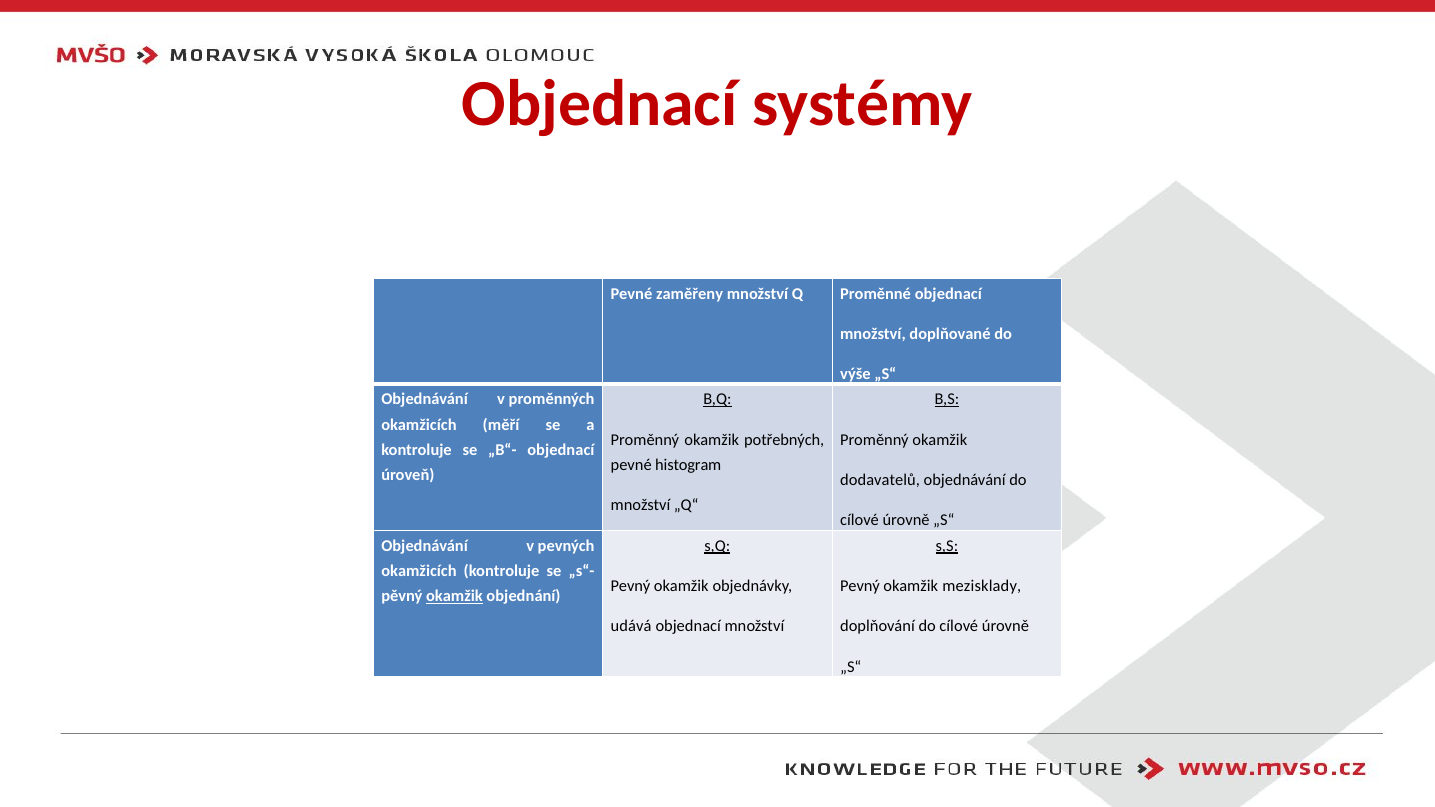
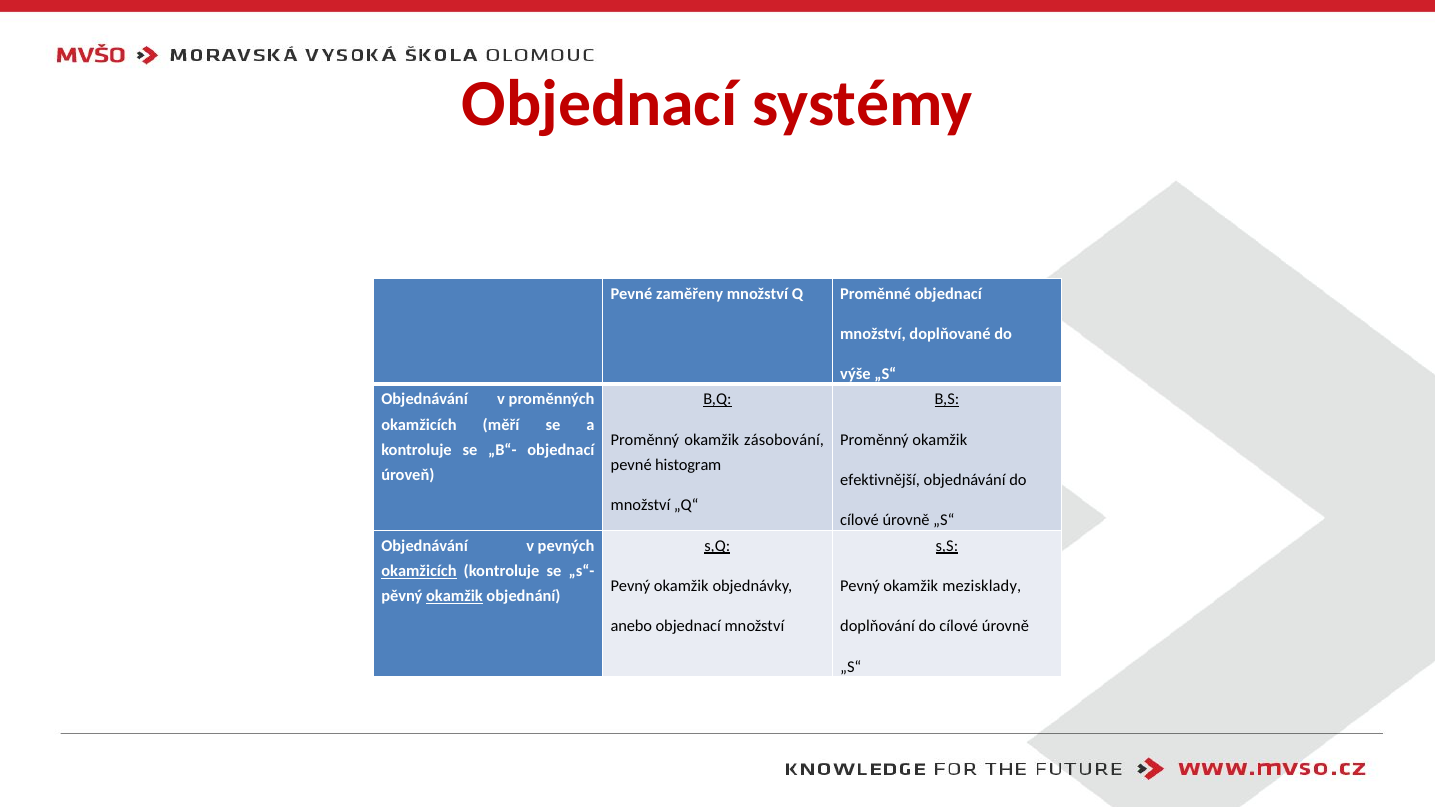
potřebných: potřebných -> zásobování (784, 440)
dodavatelů: dodavatelů -> efektivnější (880, 480)
okamžicích underline: none -> present (419, 571)
udává: udává -> anebo (631, 627)
